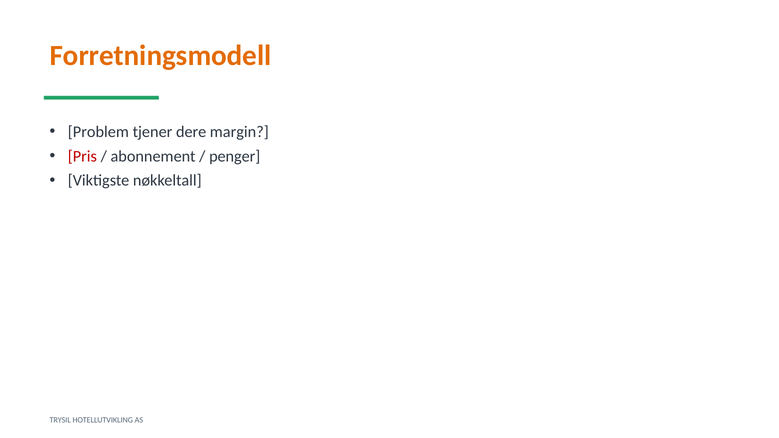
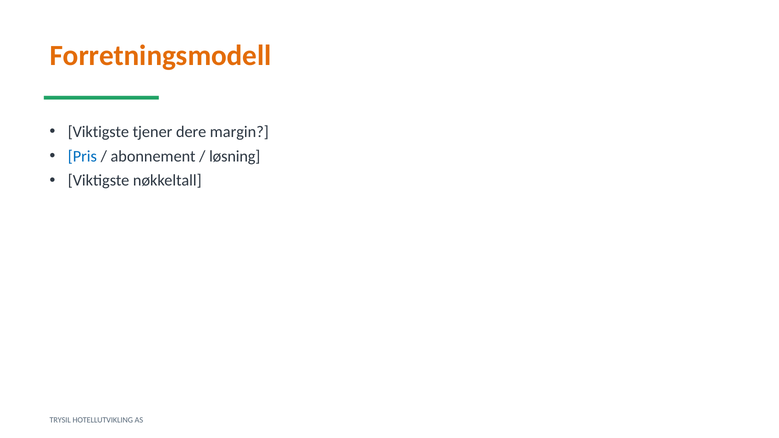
Problem: Problem -> Viktigste (98, 132)
Pris colour: red -> blue (82, 156)
penger: penger -> løsning (235, 156)
